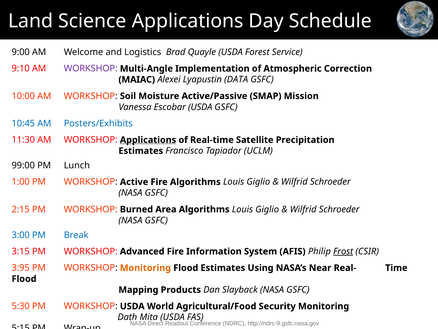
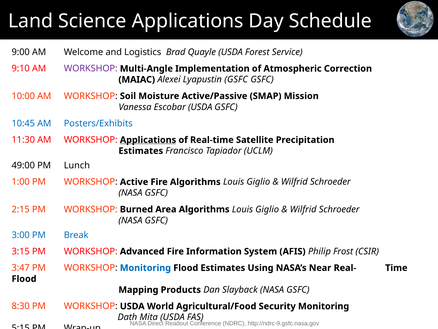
Lyapustin DATA: DATA -> GSFC (236, 79)
99:00: 99:00 -> 49:00 (23, 165)
Frost underline: present -> none (343, 251)
3:95: 3:95 -> 3:47 (21, 267)
Monitoring colour: orange -> blue (145, 267)
5:30: 5:30 -> 8:30 (21, 306)
